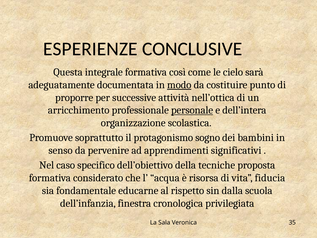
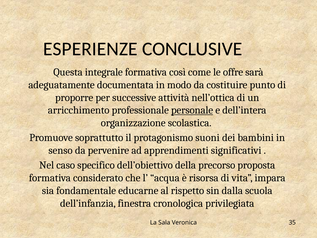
cielo: cielo -> offre (233, 72)
modo underline: present -> none (179, 85)
sogno: sogno -> suoni (208, 138)
tecniche: tecniche -> precorso (217, 165)
fiducia: fiducia -> impara (270, 178)
